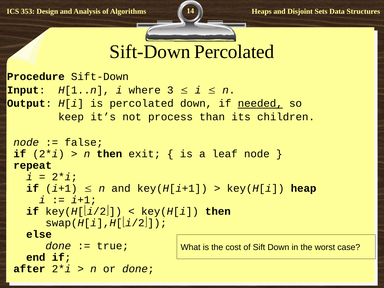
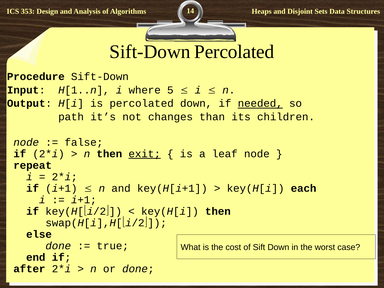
3: 3 -> 5 (170, 90)
keep: keep -> path (71, 117)
process: process -> changes (171, 117)
exit underline: none -> present (145, 154)
heap: heap -> each (304, 188)
